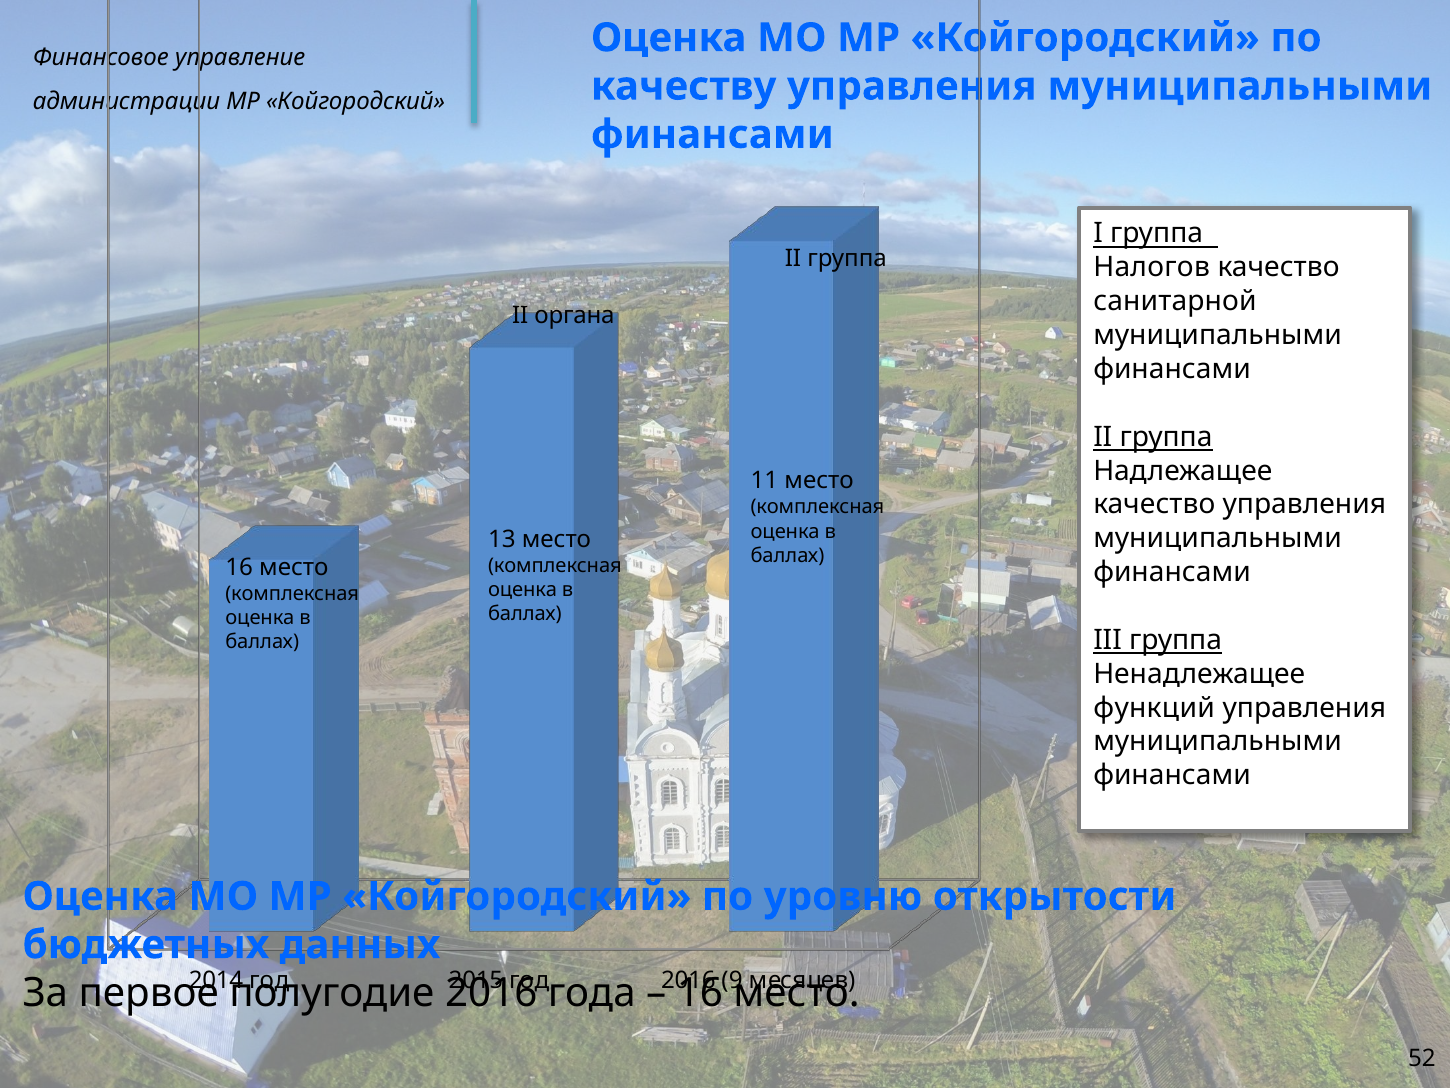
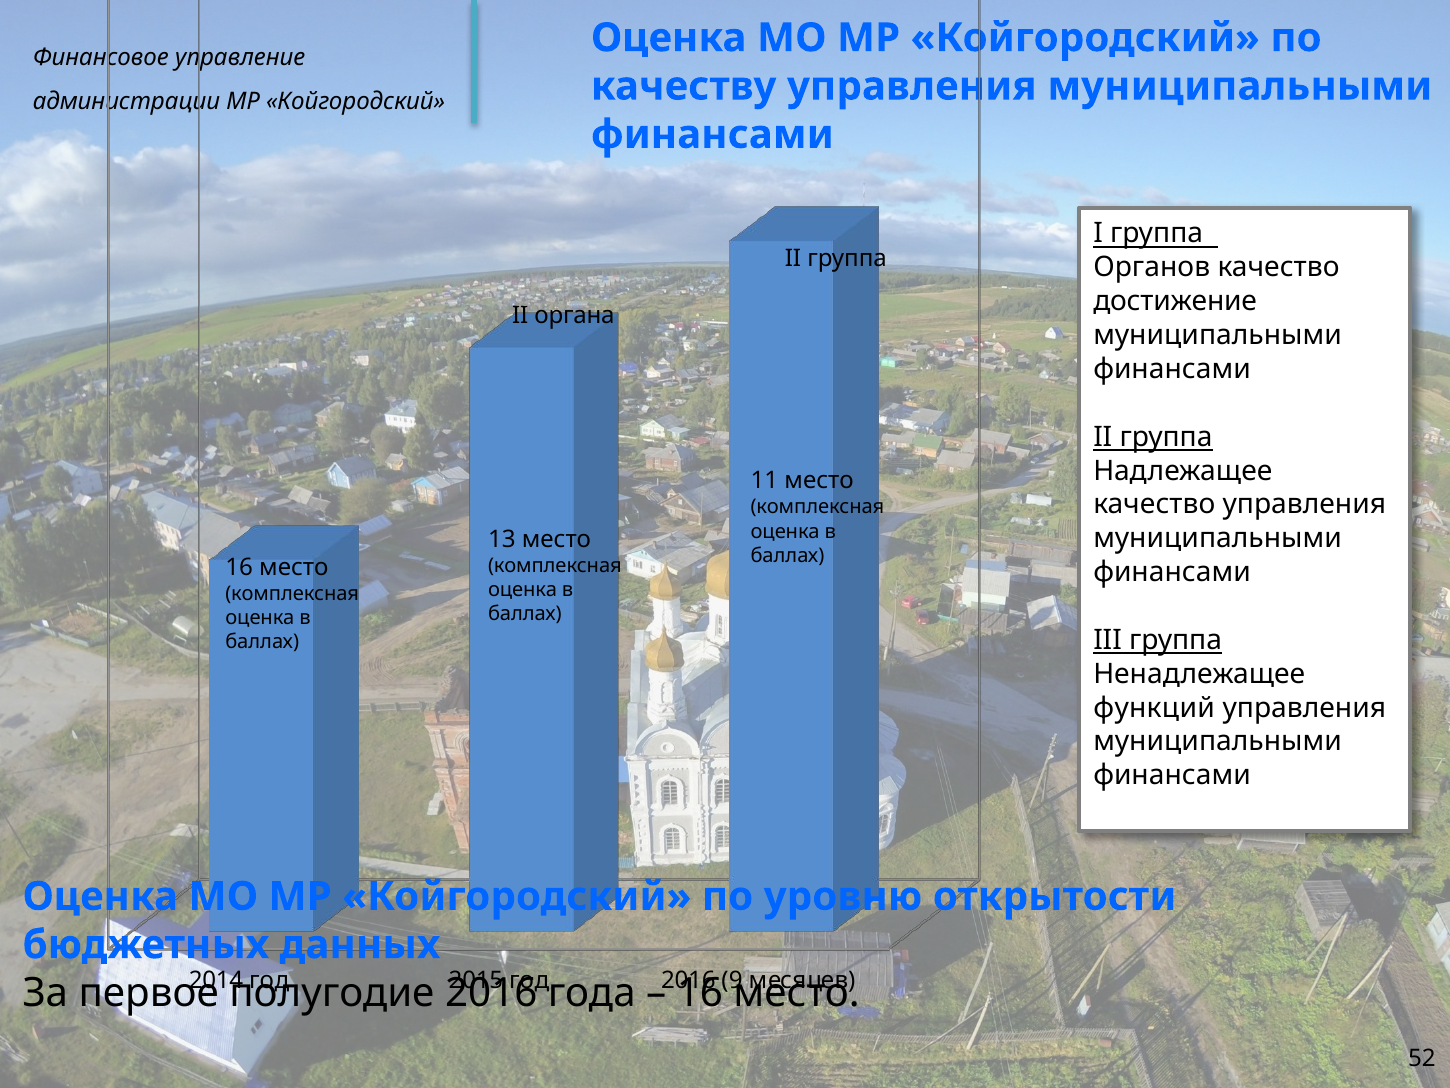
Налогов: Налогов -> Органов (1152, 267)
санитарной: санитарной -> достижение (1175, 301)
